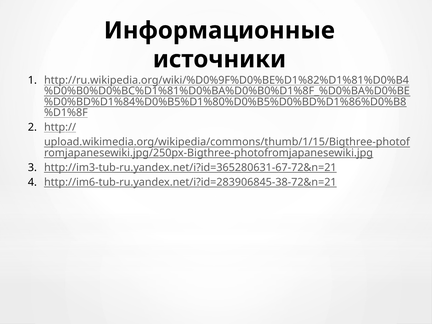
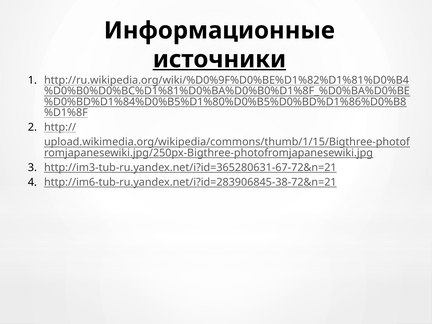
источники underline: none -> present (219, 59)
